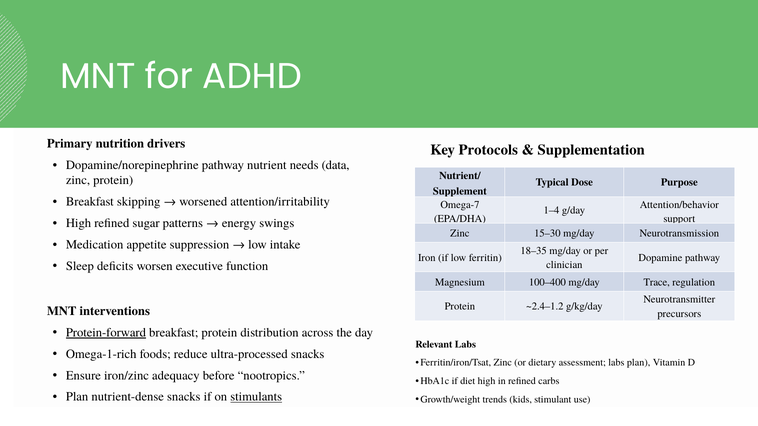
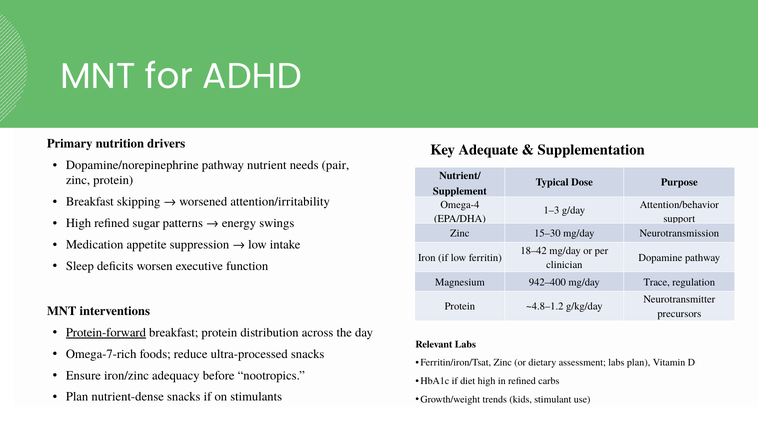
Protocols: Protocols -> Adequate (488, 150)
data: data -> pair (335, 165)
Omega-7: Omega-7 -> Omega-4 (460, 205)
1–4: 1–4 -> 1–3 (551, 211)
18–35: 18–35 -> 18–42 (534, 251)
100–400: 100–400 -> 942–400 (547, 282)
~2.4–1.2: ~2.4–1.2 -> ~4.8–1.2 (545, 307)
Omega-1-rich: Omega-1-rich -> Omega-7-rich (101, 354)
stimulants underline: present -> none (256, 397)
